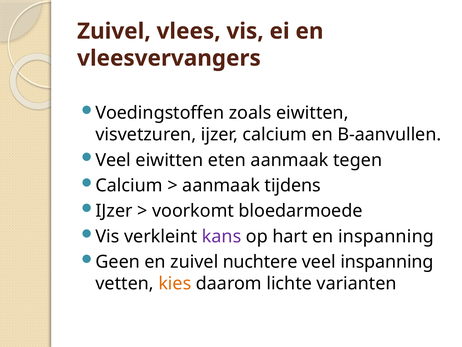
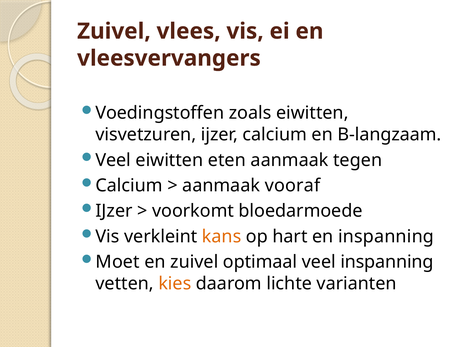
B-aanvullen: B-aanvullen -> B-langzaam (389, 134)
tijdens: tijdens -> vooraf (293, 185)
kans colour: purple -> orange (222, 236)
Geen: Geen -> Moet (118, 262)
nuchtere: nuchtere -> optimaal (260, 262)
